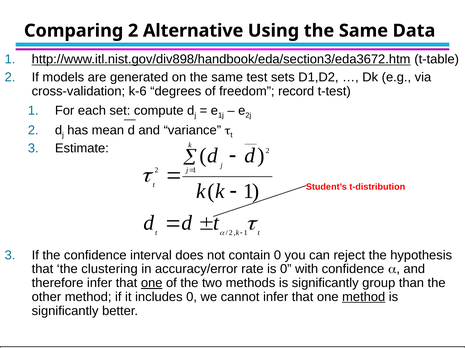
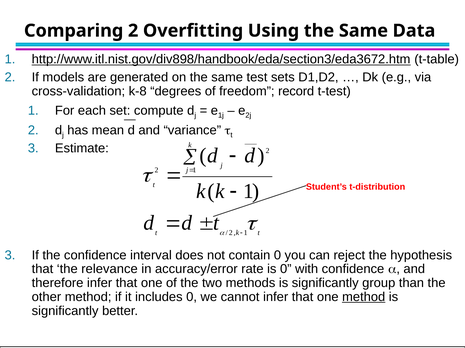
Alternative: Alternative -> Overfitting (193, 31)
k-6: k-6 -> k-8 (138, 91)
clustering: clustering -> relevance (110, 270)
one underline: present -> none (152, 284)
